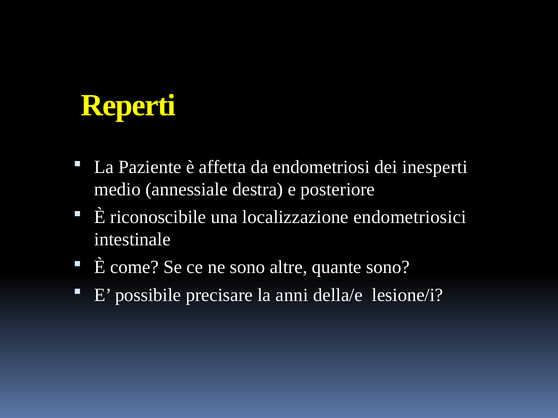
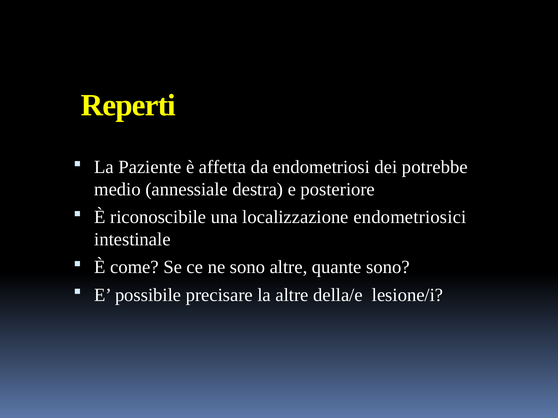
inesperti: inesperti -> potrebbe (435, 167)
la anni: anni -> altre (292, 295)
